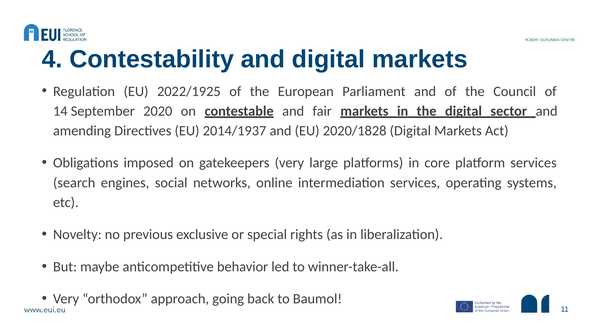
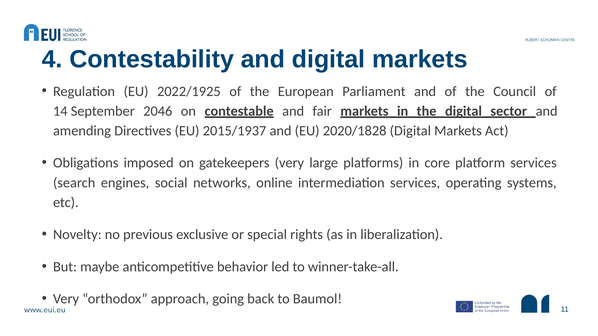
2020: 2020 -> 2046 (158, 111)
2014/1937: 2014/1937 -> 2015/1937 (235, 131)
